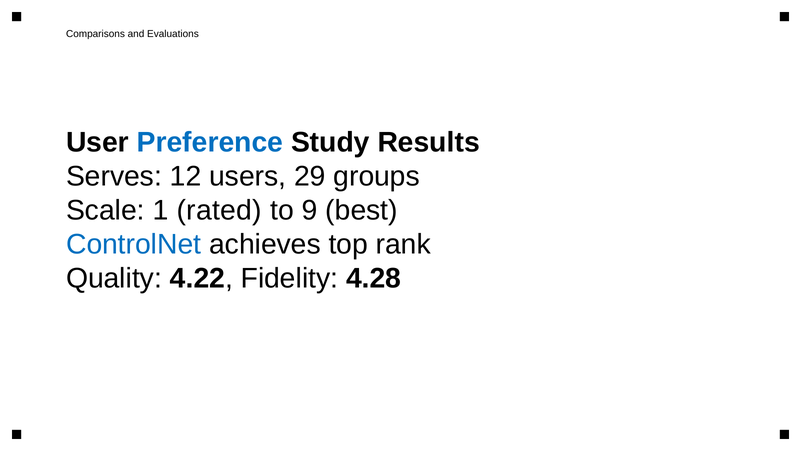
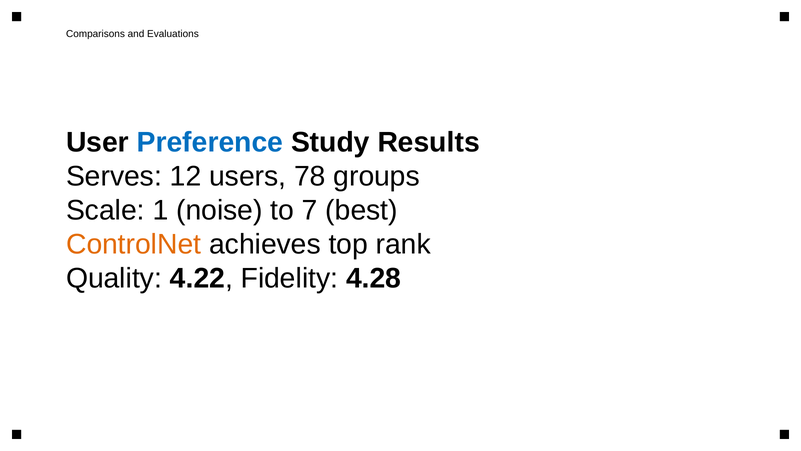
29: 29 -> 78 (310, 176)
rated: rated -> noise (219, 210)
9: 9 -> 7 (310, 210)
ControlNet colour: blue -> orange (134, 244)
